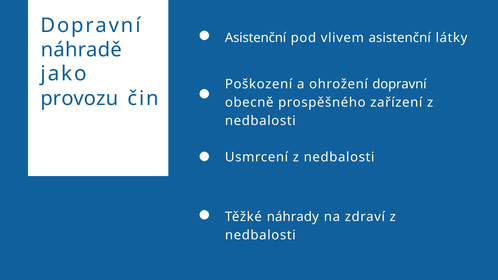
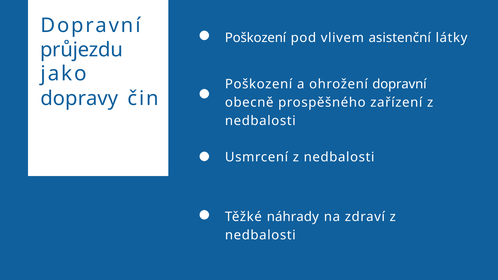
Asistenční: Asistenční -> Poškození (256, 38)
náhradě: náhradě -> průjezdu (82, 50)
provozu: provozu -> dopravy (79, 98)
